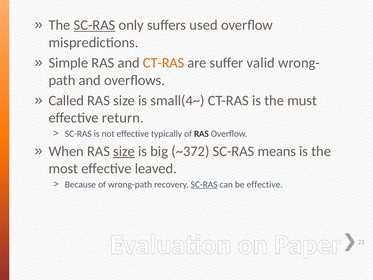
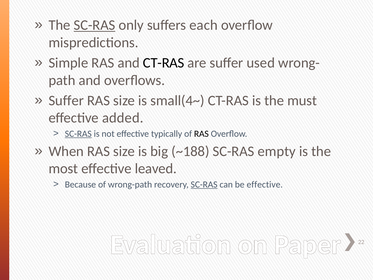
used: used -> each (203, 25)
CT-RAS colour: orange -> black (164, 63)
valid: valid -> used (261, 63)
Called: Called -> Suffer (66, 100)
return: return -> added (123, 118)
SC-RAS underline: none -> present (78, 134)
size underline: present -> none (124, 151)
~372: ~372 -> ~188 (190, 151)
means: means -> empty (277, 151)
